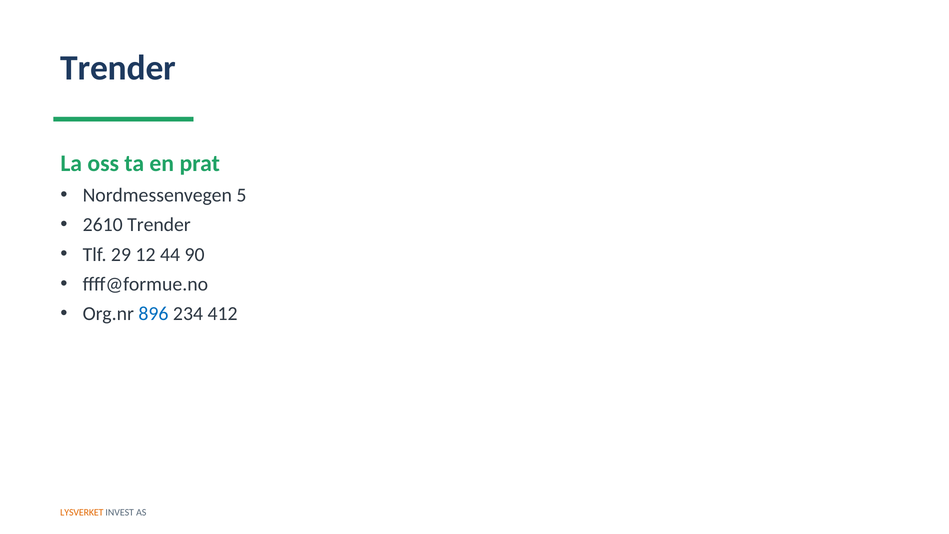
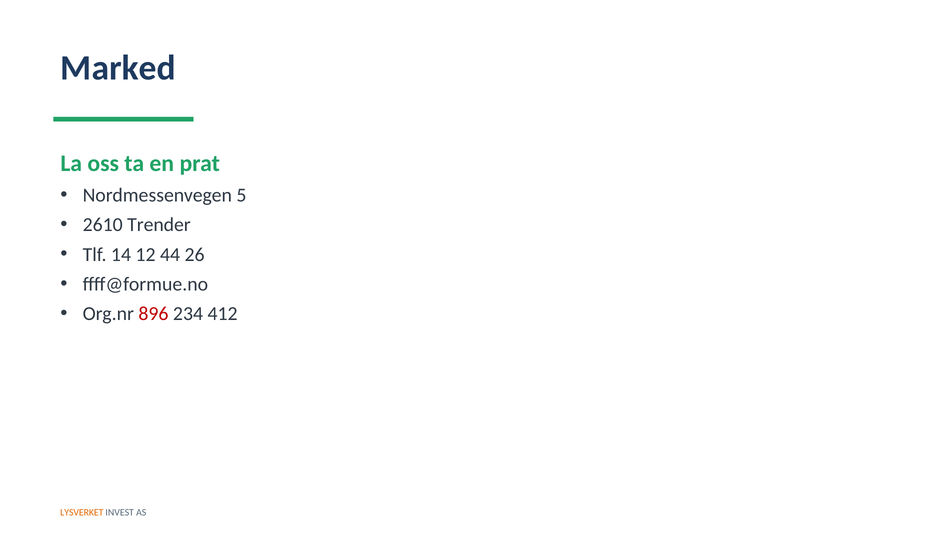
Trender: Trender -> Marked (118, 68)
29: 29 -> 14 (121, 254)
90: 90 -> 26 (195, 254)
896 colour: blue -> red (153, 314)
